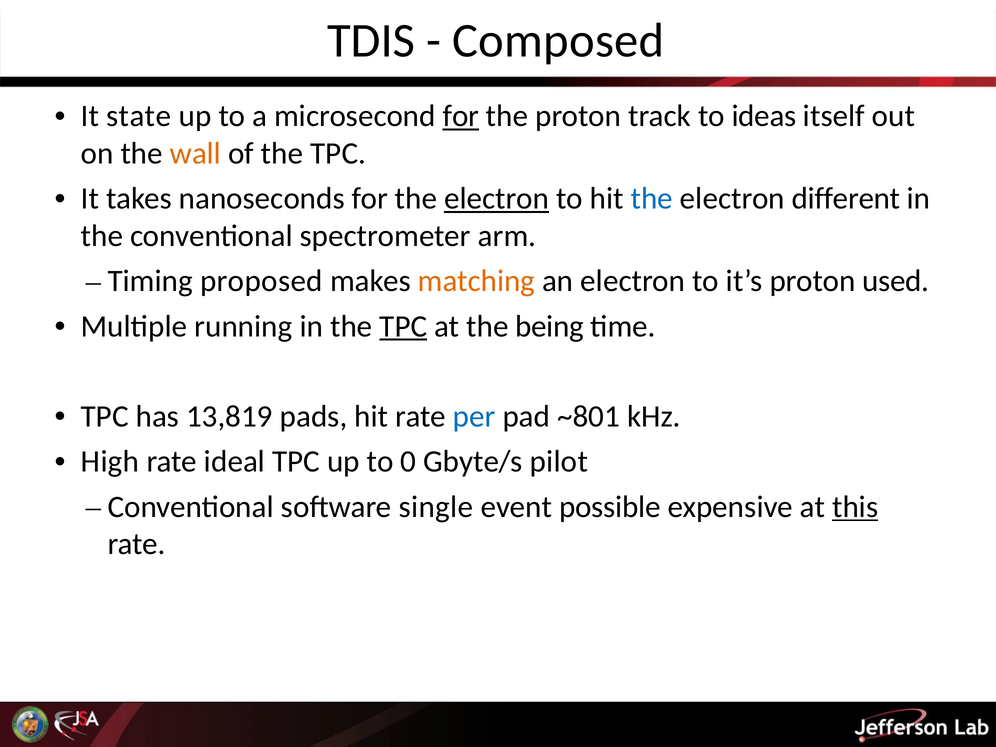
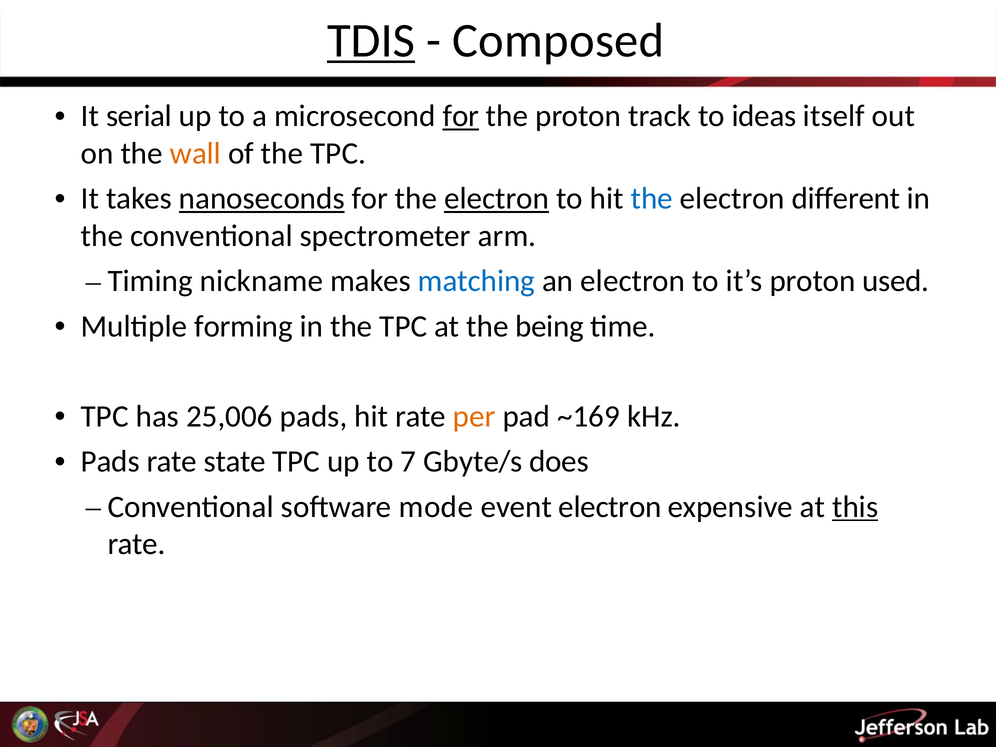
TDIS underline: none -> present (371, 41)
state: state -> serial (139, 116)
nanoseconds underline: none -> present (262, 199)
proposed: proposed -> nickname (261, 281)
matching colour: orange -> blue (476, 281)
running: running -> forming (243, 326)
TPC underline: present -> none (403, 326)
13,819: 13,819 -> 25,006 (229, 417)
per colour: blue -> orange (474, 417)
~801: ~801 -> ~169 (589, 417)
High: High -> Pads (110, 462)
ideal: ideal -> state (235, 462)
0: 0 -> 7 (408, 462)
pilot: pilot -> does (559, 462)
single: single -> mode (436, 507)
event possible: possible -> electron (610, 507)
